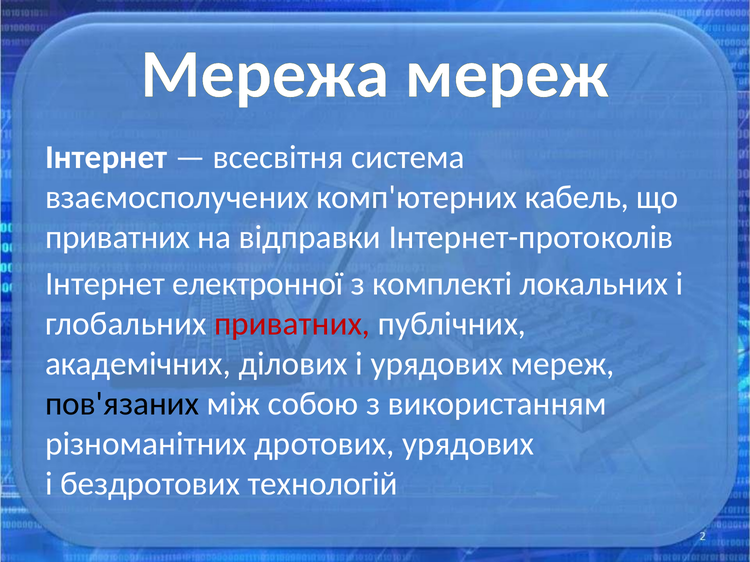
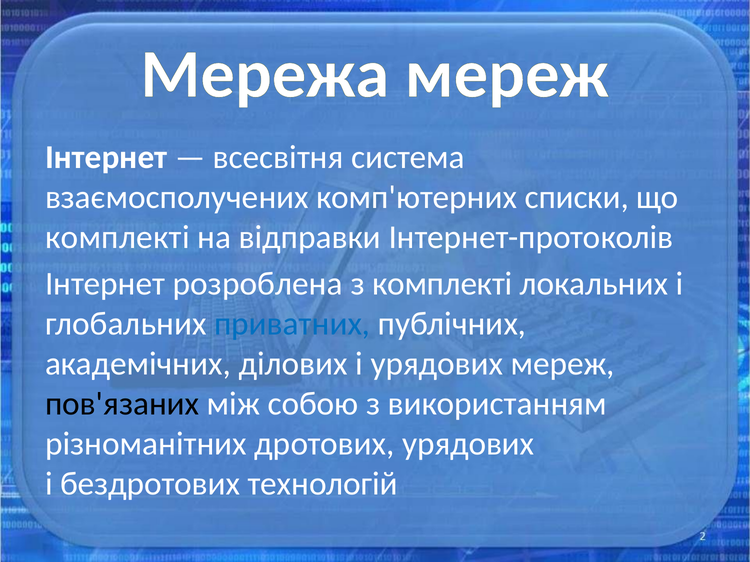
кабель: кабель -> списки (577, 197)
приватних: приватних -> комплекті (117, 237)
електронної: електронної -> розроблена (258, 284)
приватних colour: red -> blue (292, 324)
